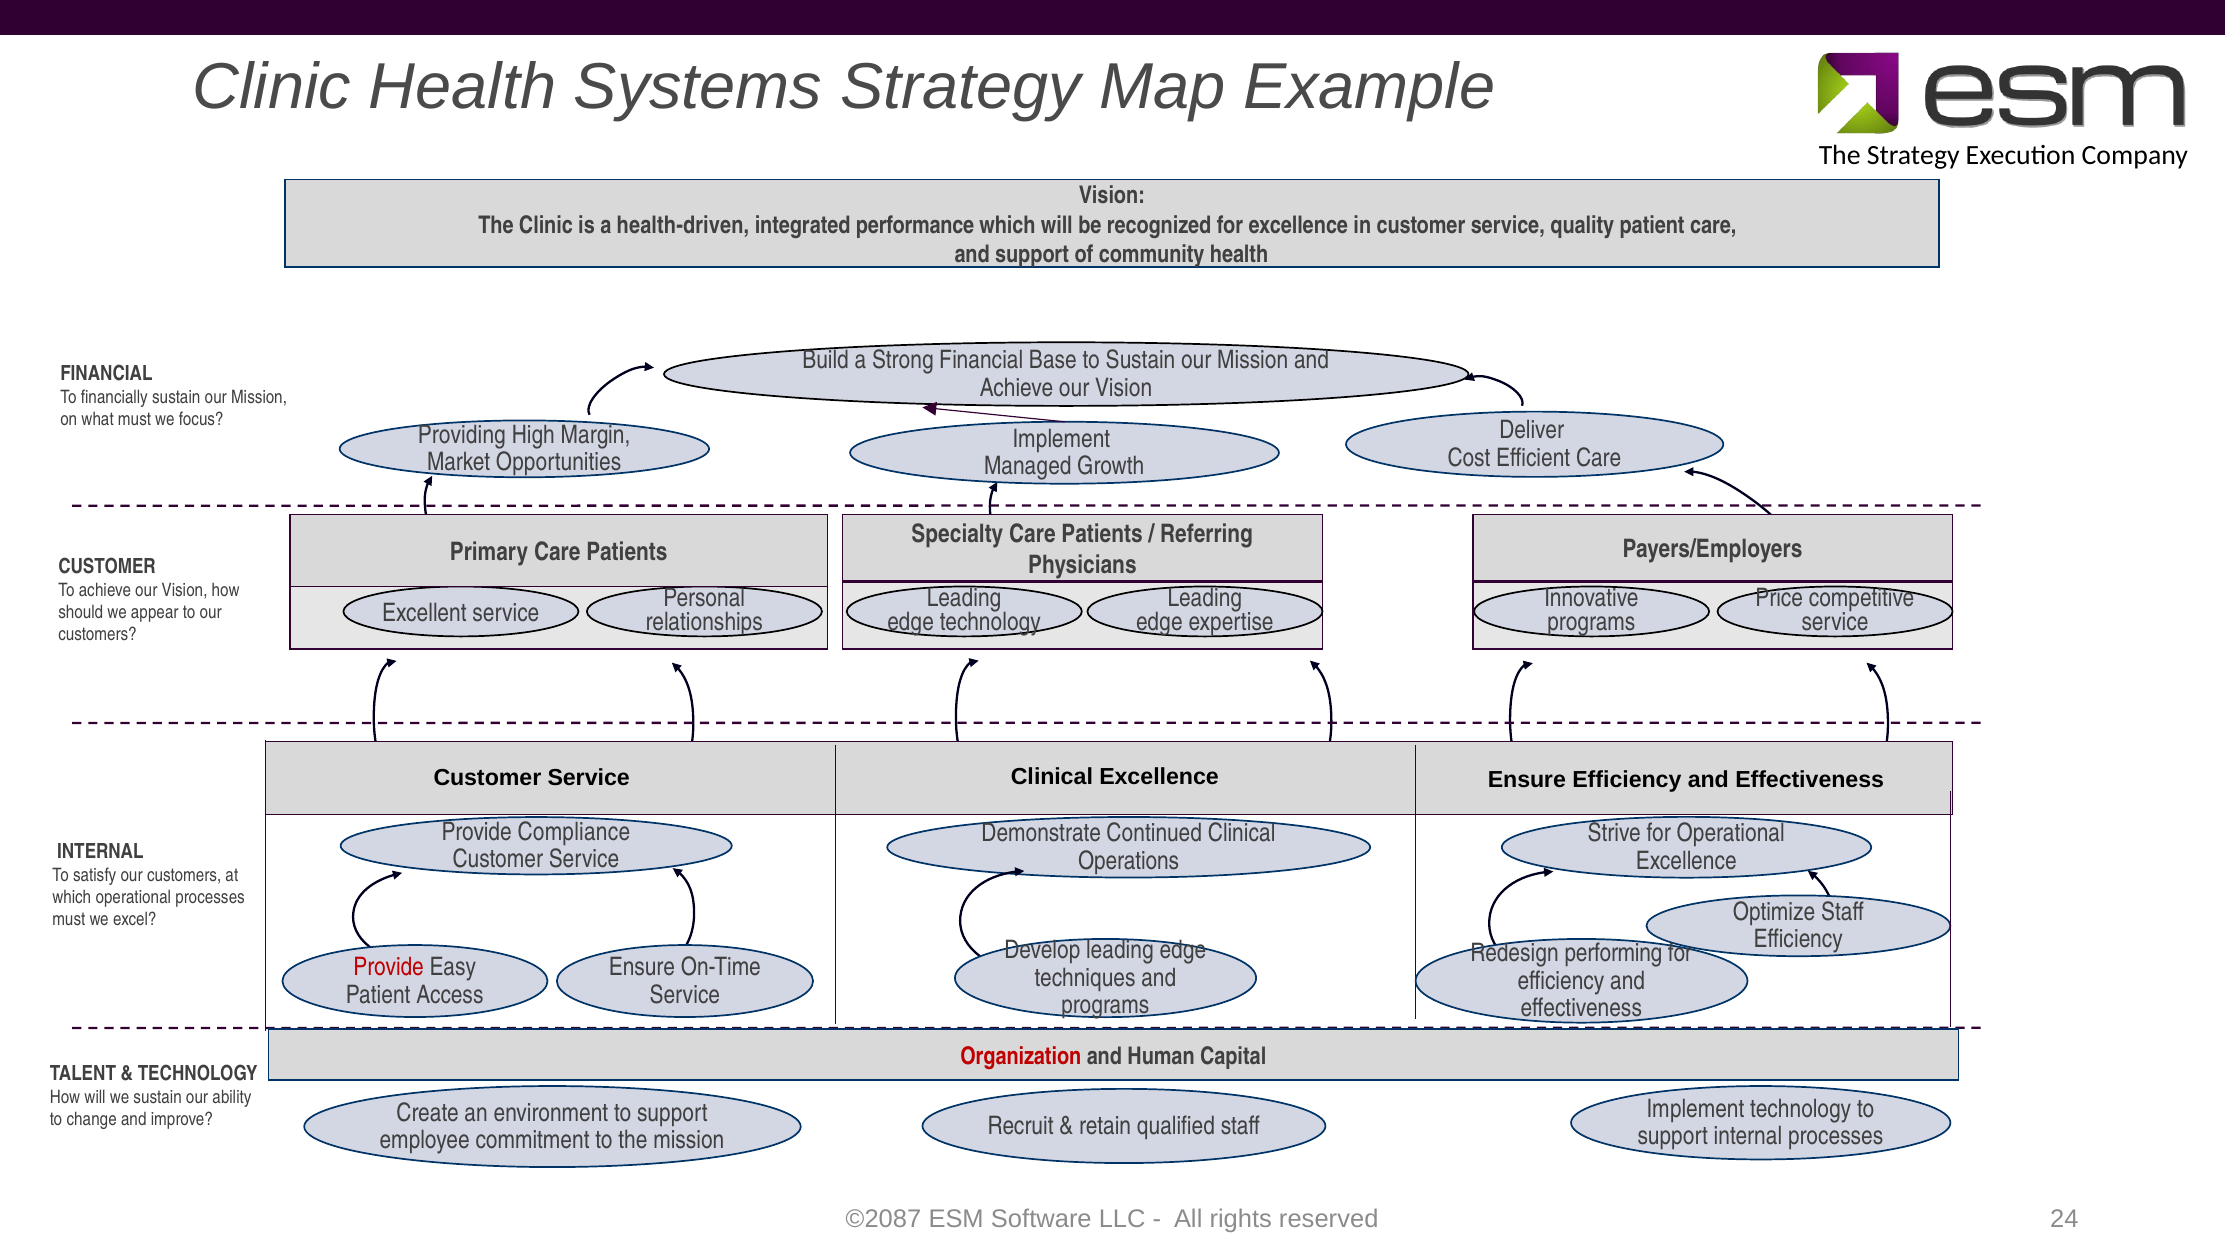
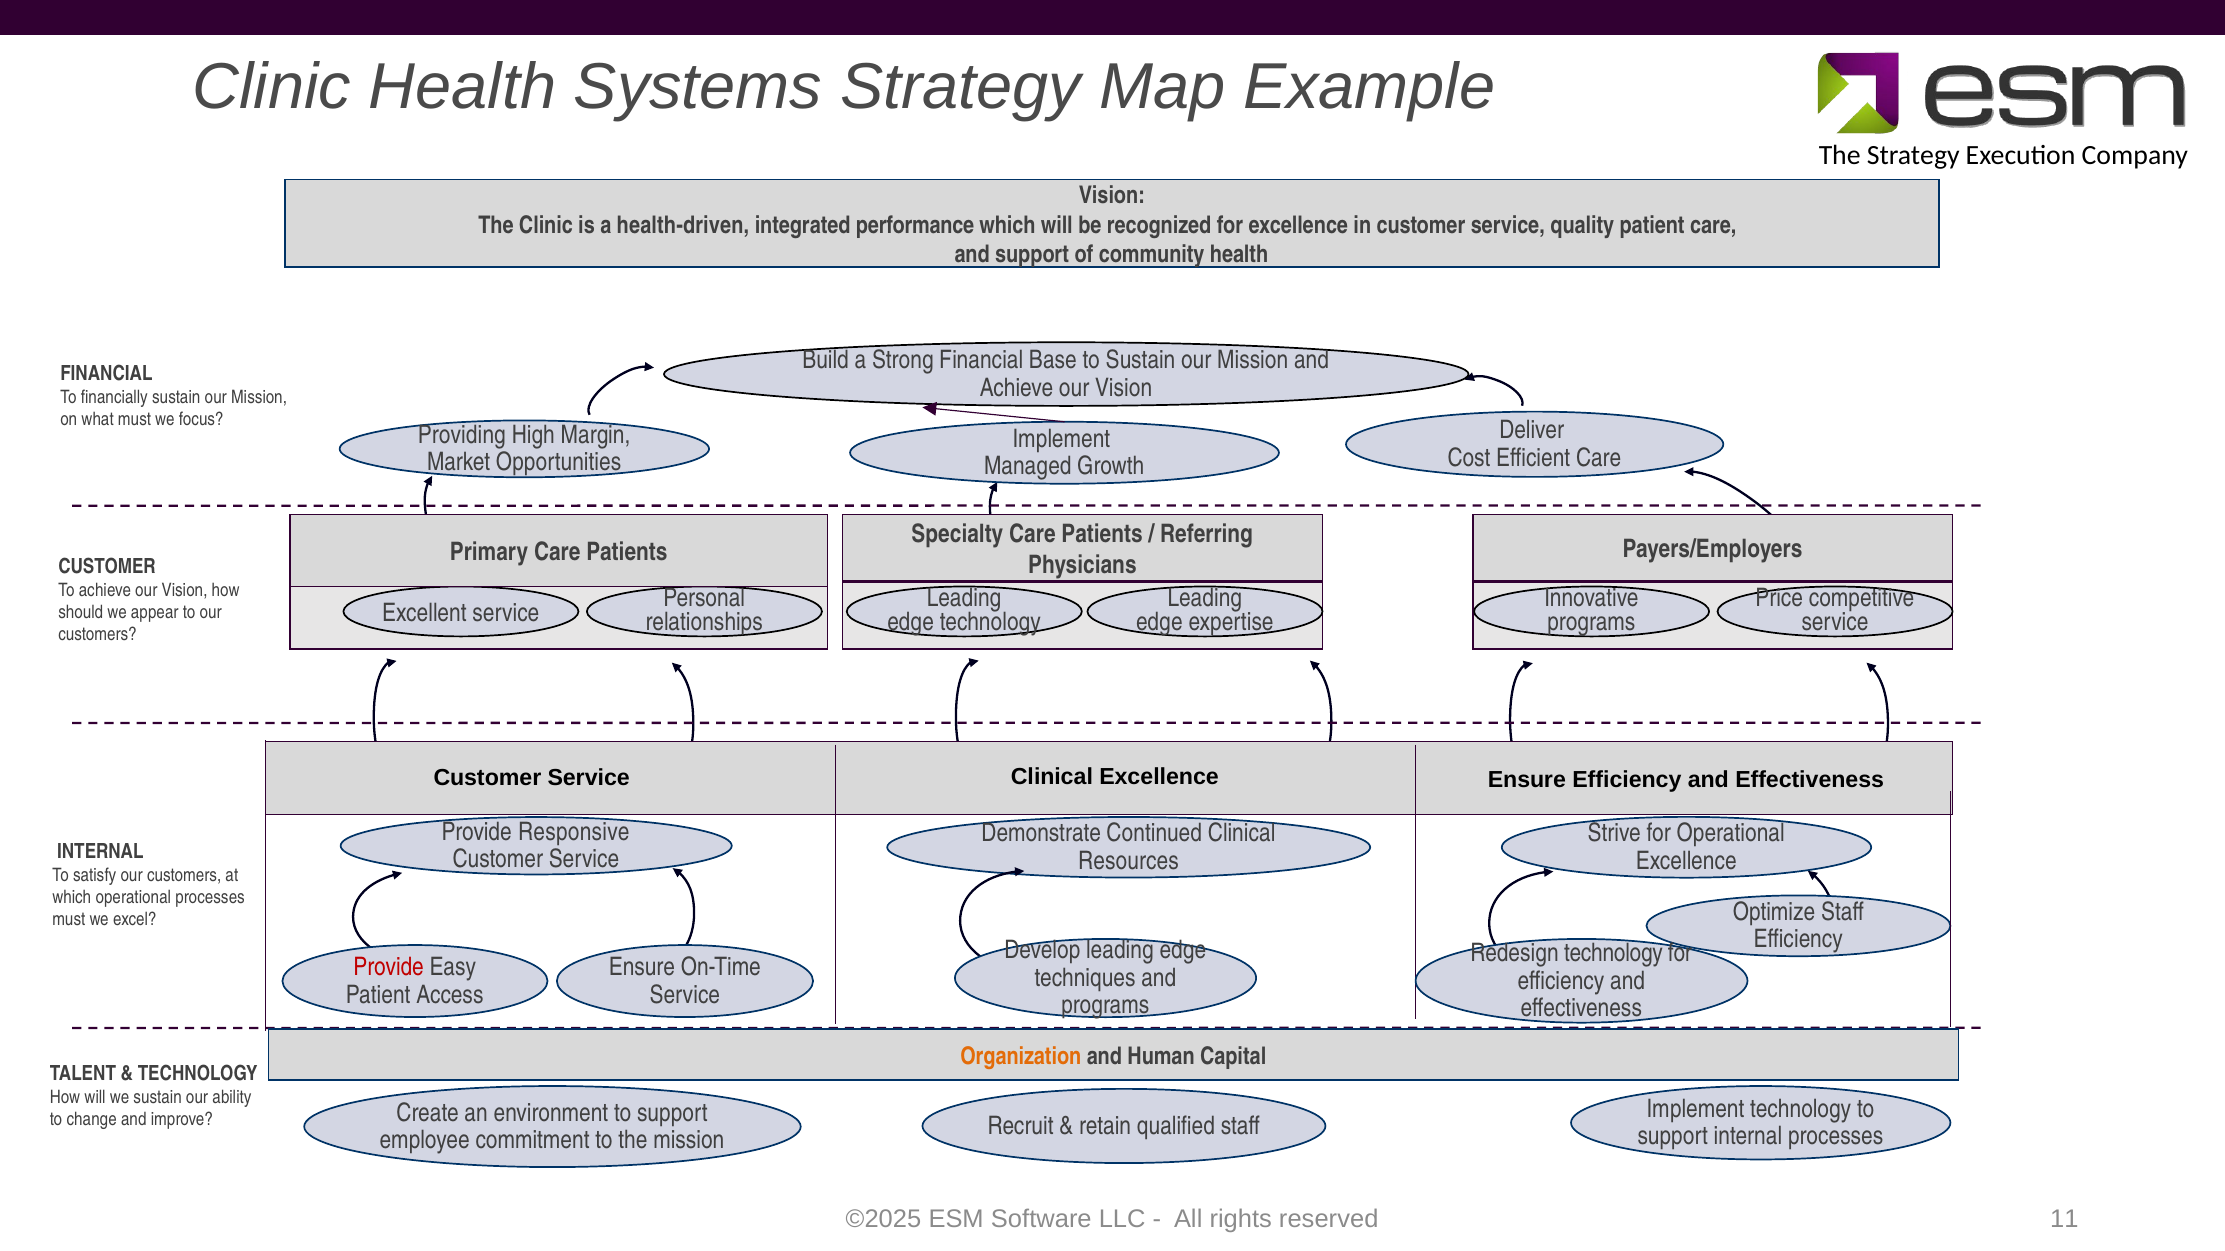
Compliance: Compliance -> Responsive (574, 832)
Operations: Operations -> Resources (1128, 861)
Redesign performing: performing -> technology (1613, 954)
Organization colour: red -> orange (1021, 1057)
©2087: ©2087 -> ©2025 (884, 1220)
24: 24 -> 11 (2064, 1220)
